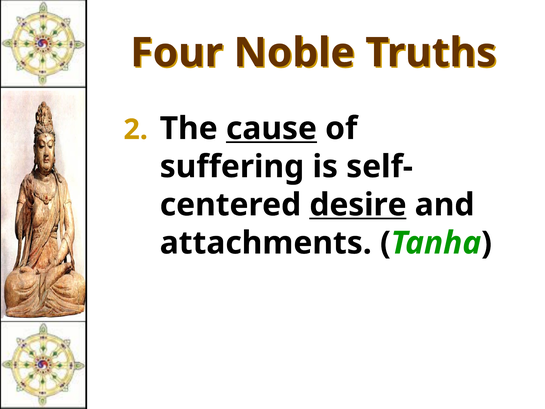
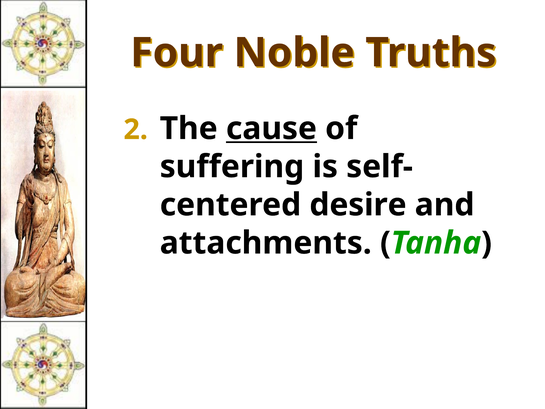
desire underline: present -> none (358, 205)
